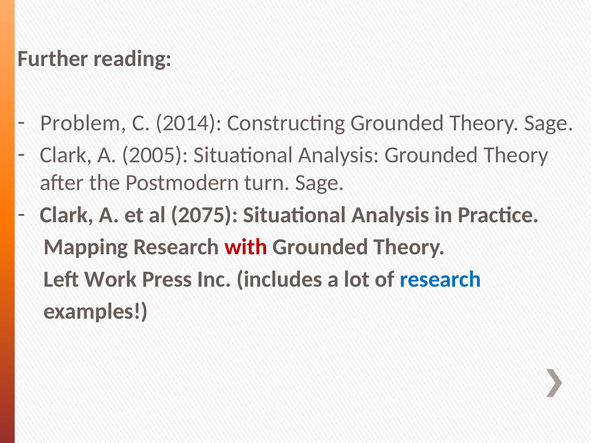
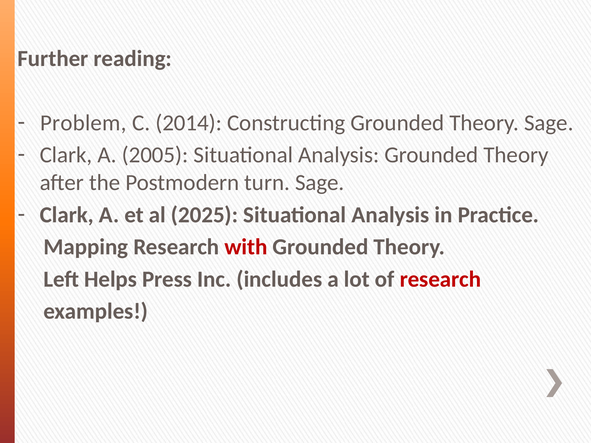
2075: 2075 -> 2025 (205, 215)
Work: Work -> Helps (111, 279)
research colour: blue -> red (440, 279)
